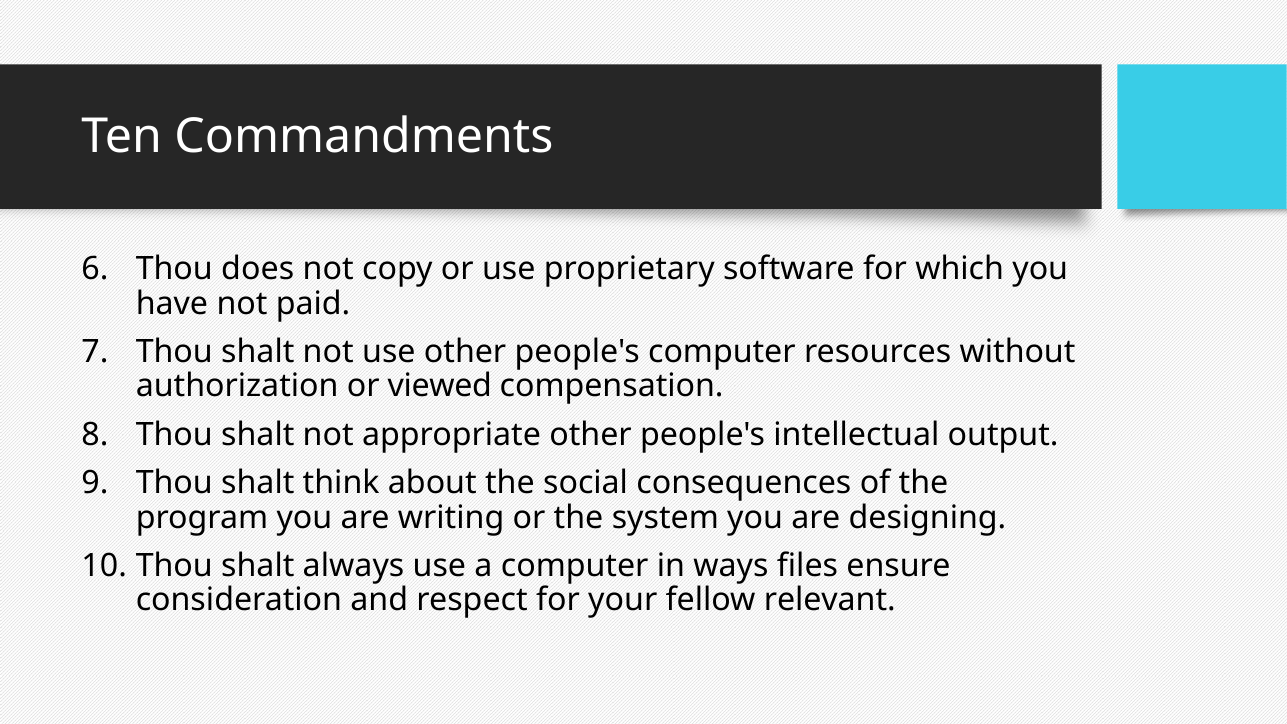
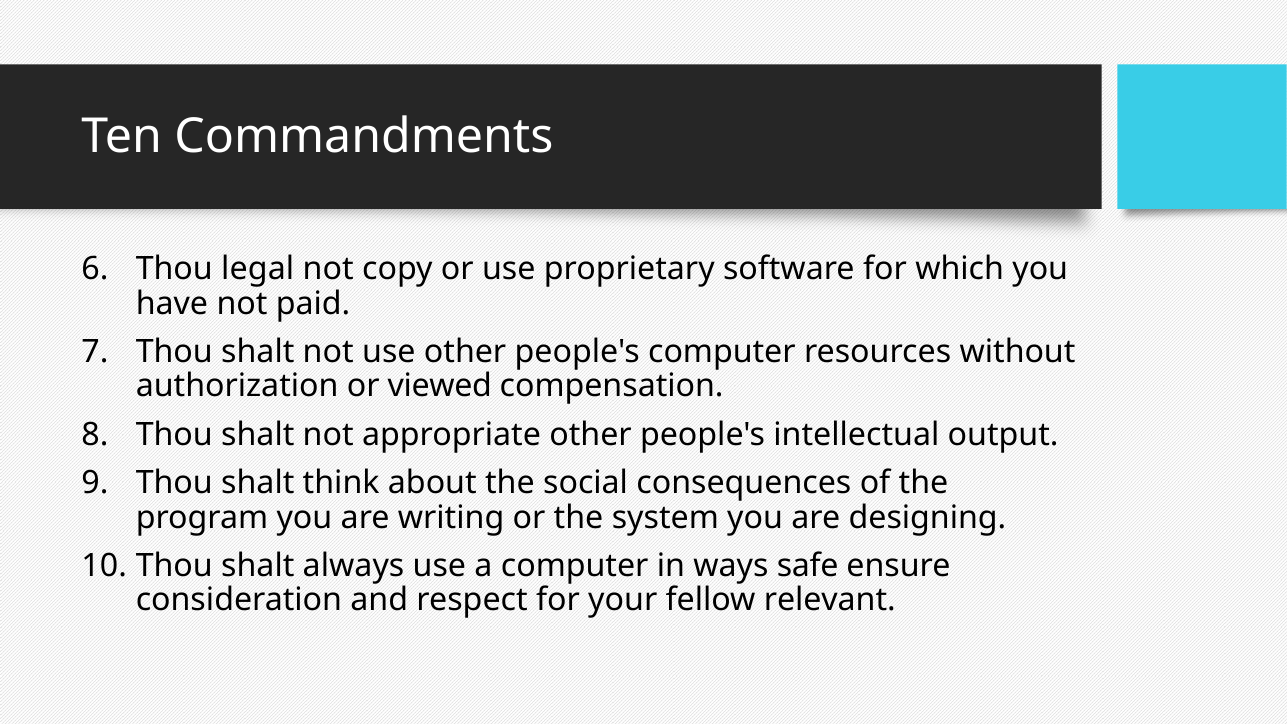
does: does -> legal (258, 269)
files: files -> safe (808, 565)
